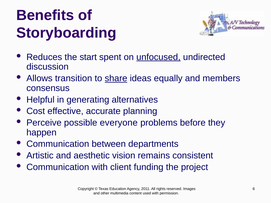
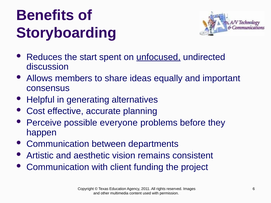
transition: transition -> members (74, 78)
share underline: present -> none (116, 78)
members: members -> important (221, 78)
